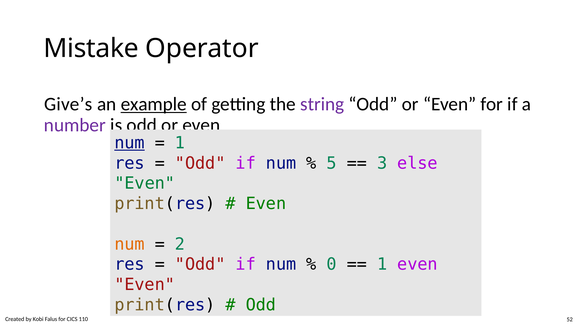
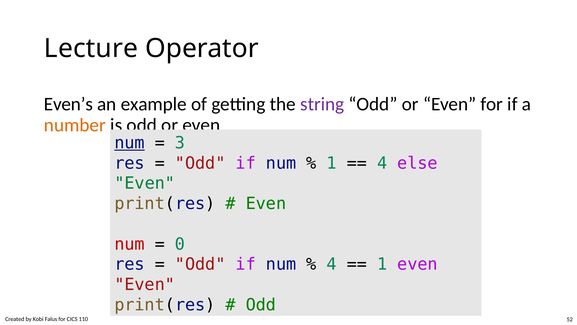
Mistake: Mistake -> Lecture (91, 48)
Give’s: Give’s -> Even’s (68, 104)
example underline: present -> none (154, 104)
number colour: purple -> orange (75, 125)
1: 1 -> 3 (180, 143)
5: 5 -> 1 (332, 163)
3: 3 -> 4 (382, 163)
num colour: orange -> red (130, 244)
2: 2 -> 0 (180, 244)
0: 0 -> 4 (332, 264)
